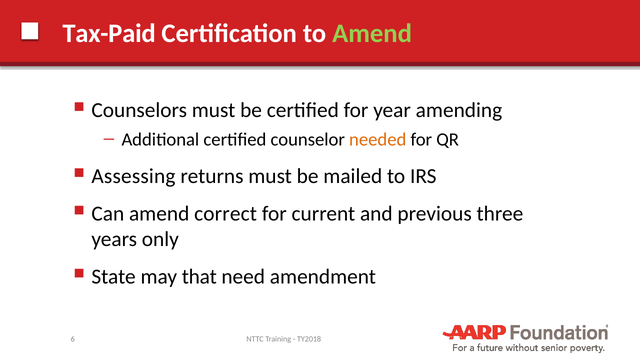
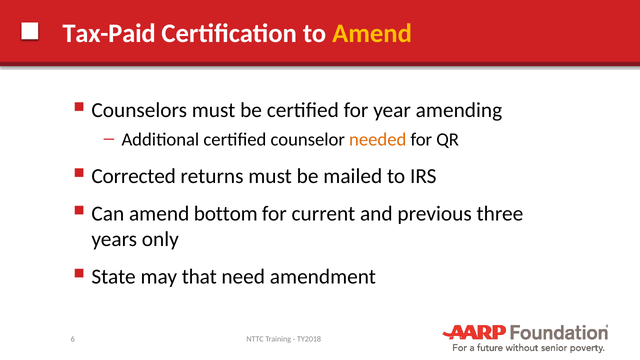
Amend colour: light green -> yellow (372, 33)
Assessing: Assessing -> Corrected (134, 176)
correct: correct -> bottom (226, 214)
